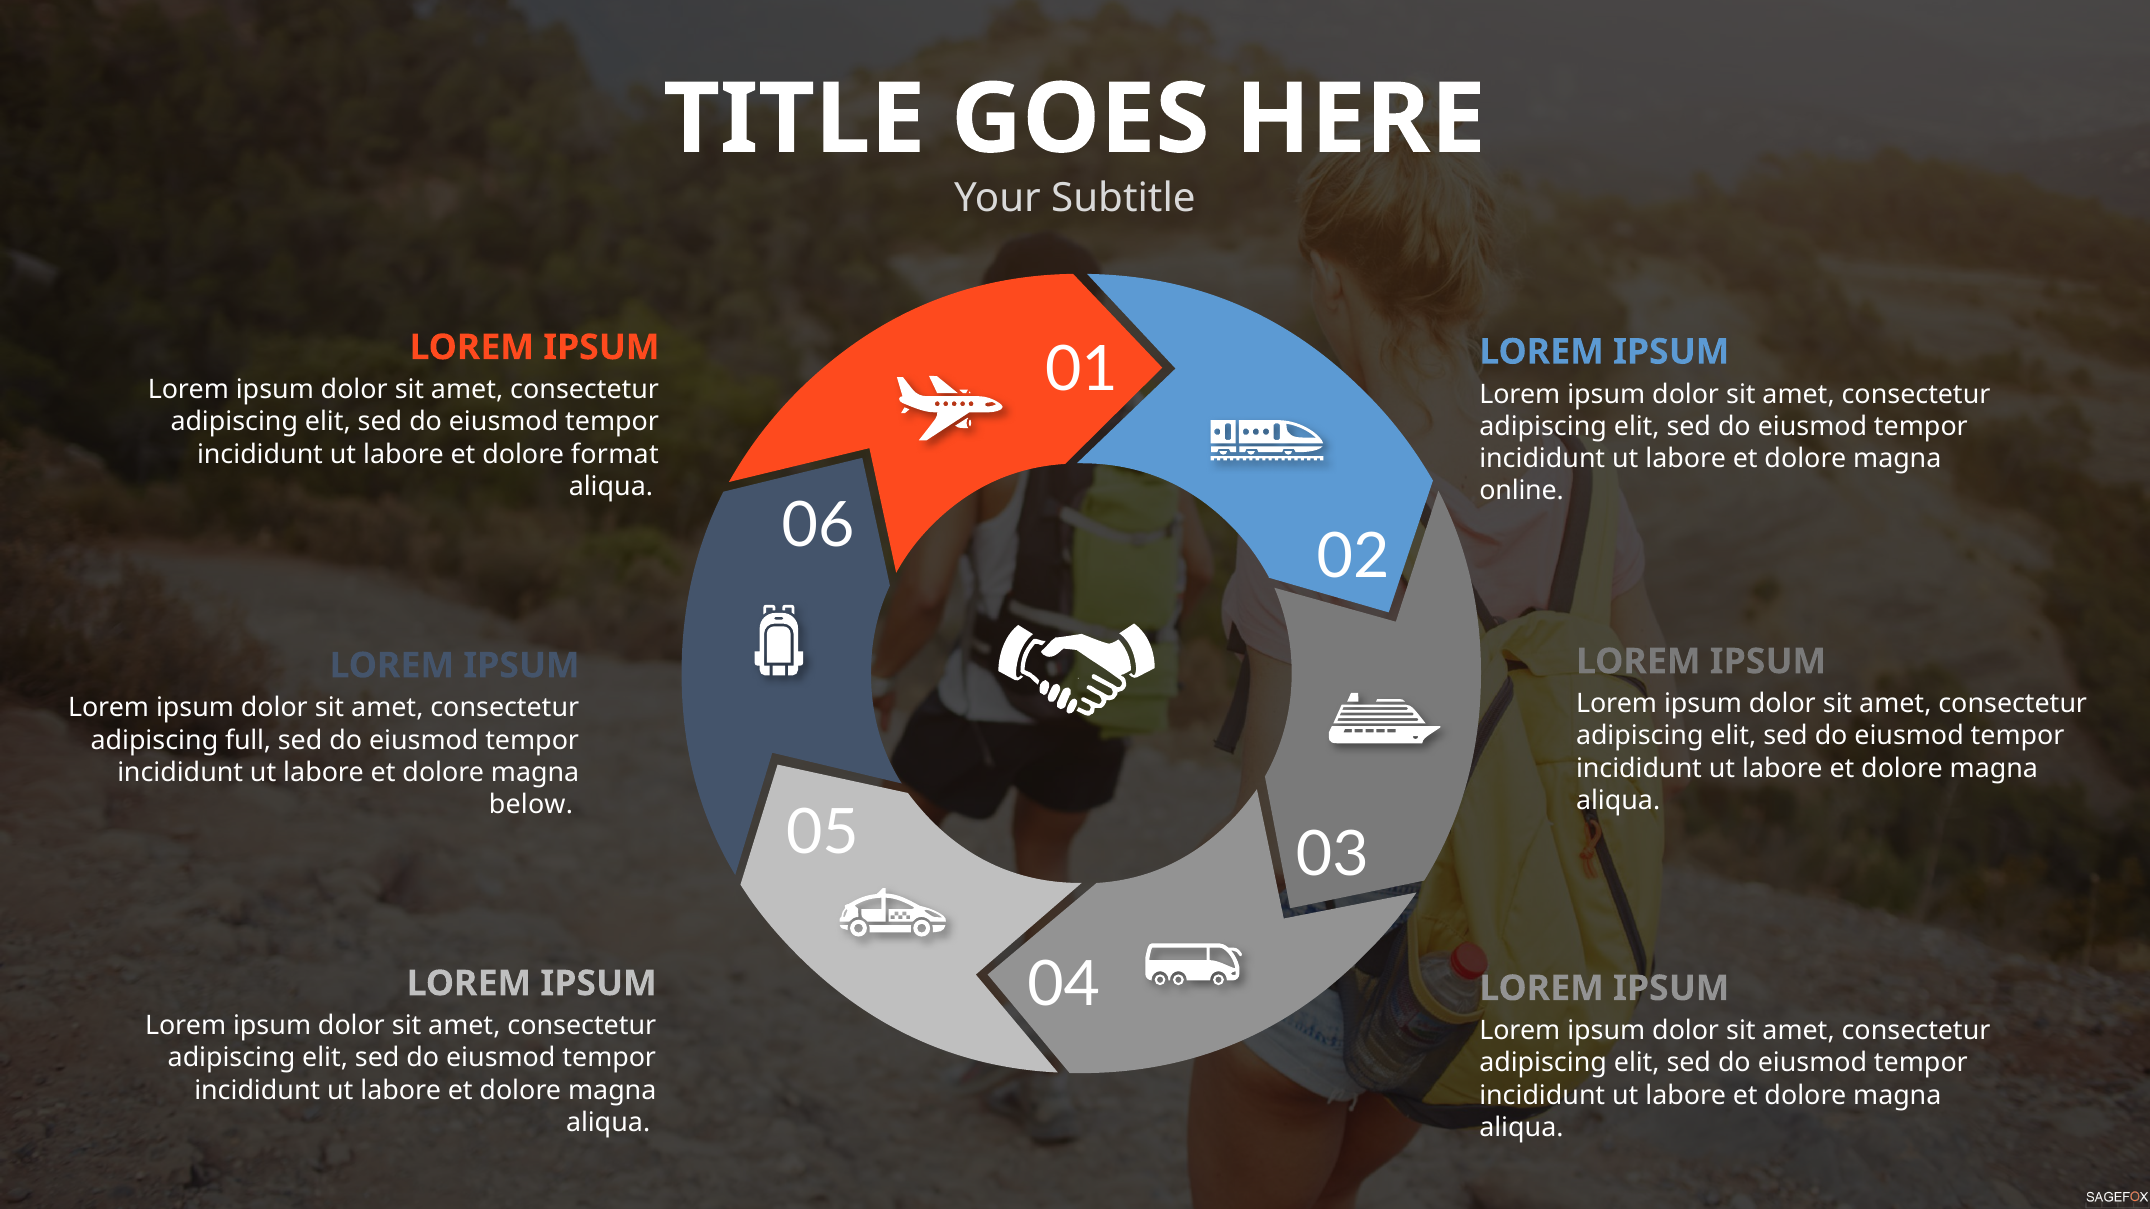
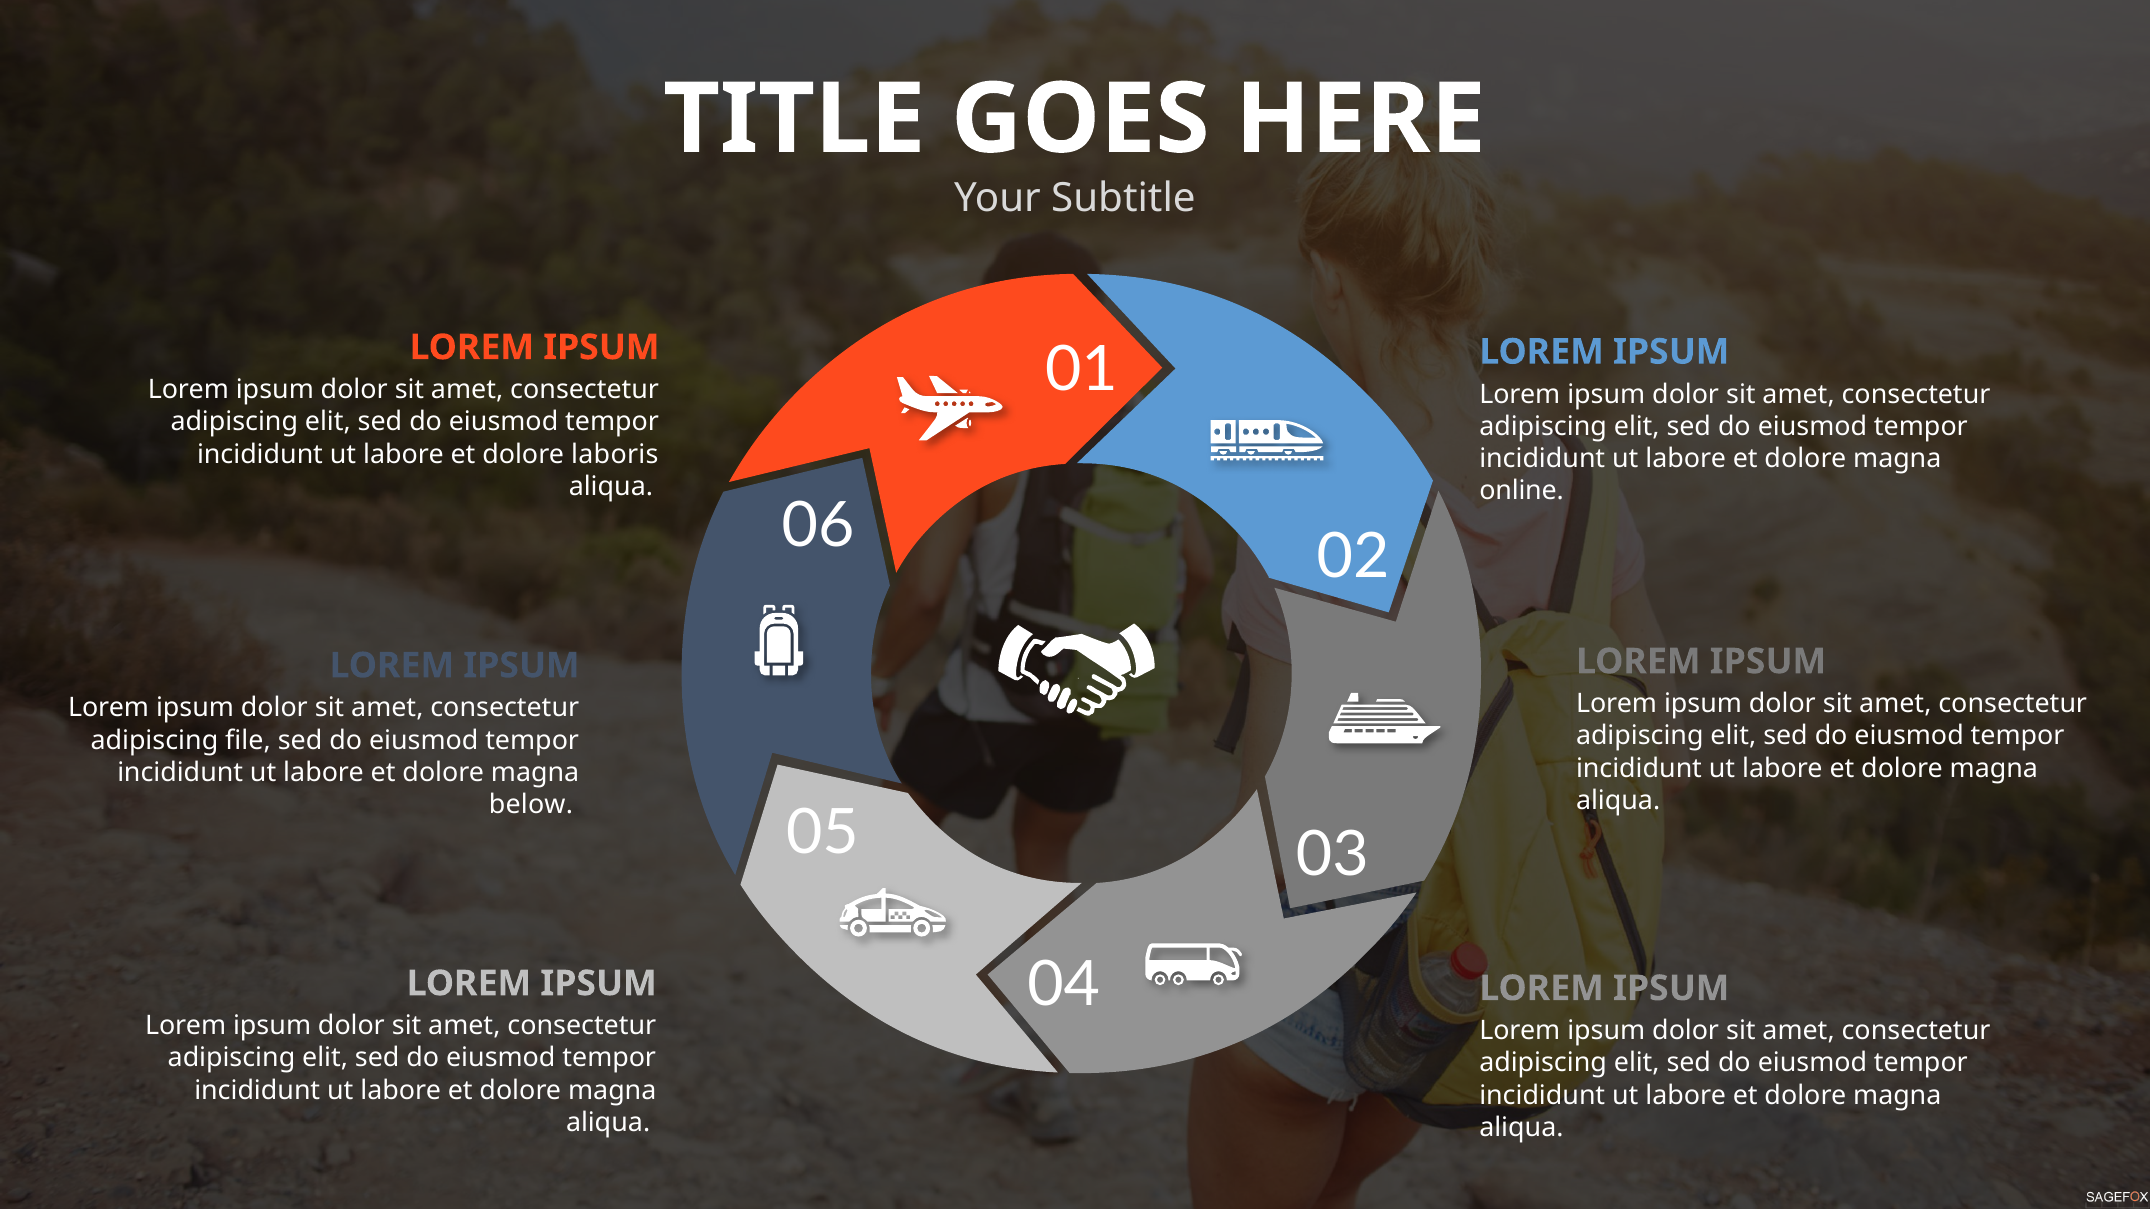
format: format -> laboris (615, 454)
full: full -> file (248, 740)
